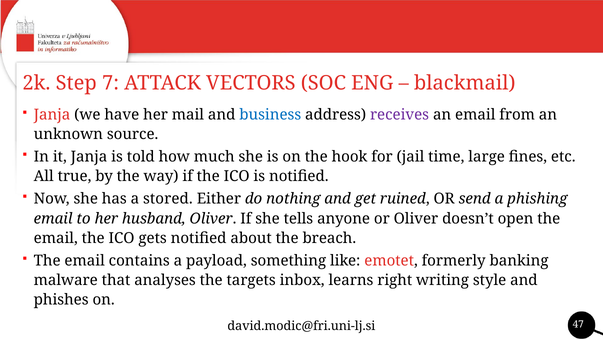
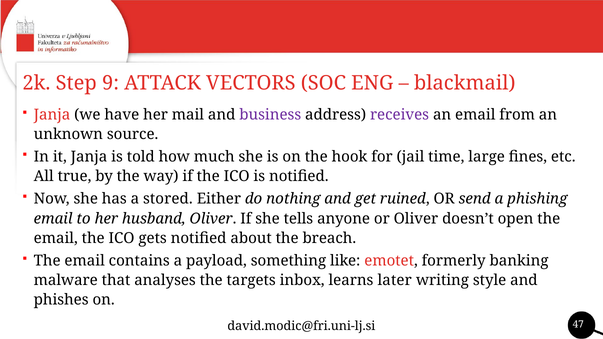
7: 7 -> 9 (111, 83)
business colour: blue -> purple (270, 115)
right: right -> later (395, 280)
